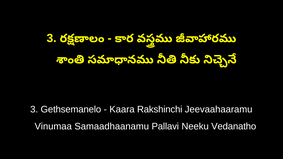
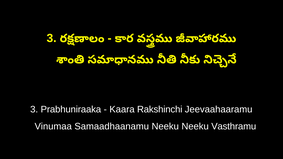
Gethsemanelo: Gethsemanelo -> Prabhuniraaka (71, 110)
Samaadhaanamu Pallavi: Pallavi -> Neeku (165, 127)
Vedanatho: Vedanatho -> Vasthramu (234, 127)
